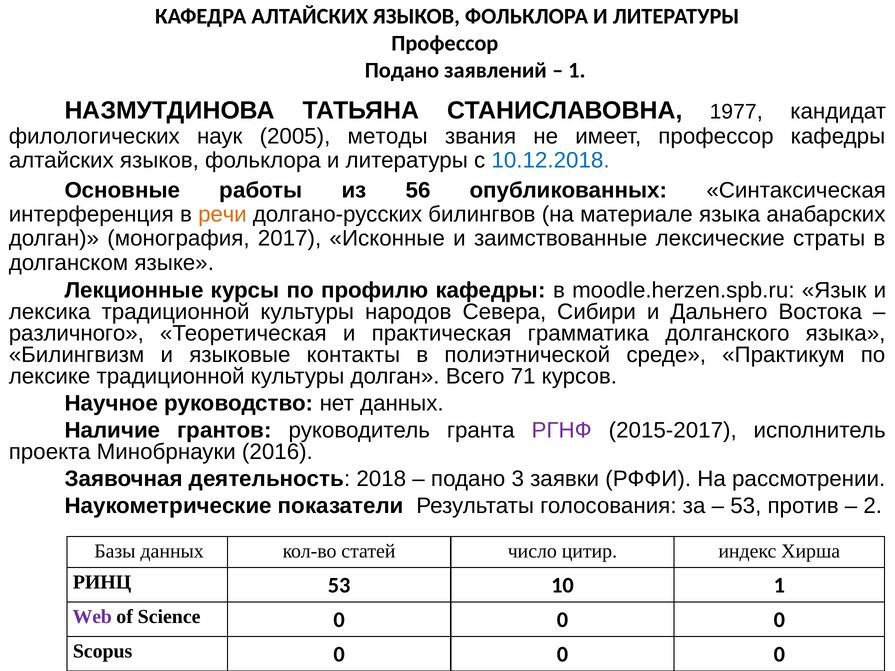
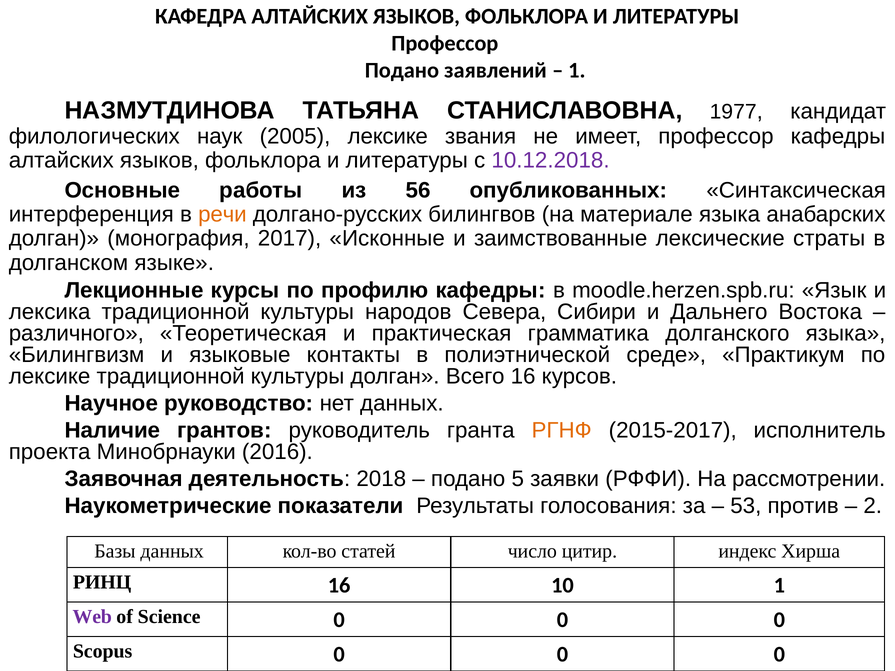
2005 методы: методы -> лексике (388, 136)
10.12.2018 colour: blue -> purple (551, 160)
Всего 71: 71 -> 16 (523, 376)
РГНФ colour: purple -> orange (562, 431)
3: 3 -> 5 (518, 479)
РИНЦ 53: 53 -> 16 (339, 586)
